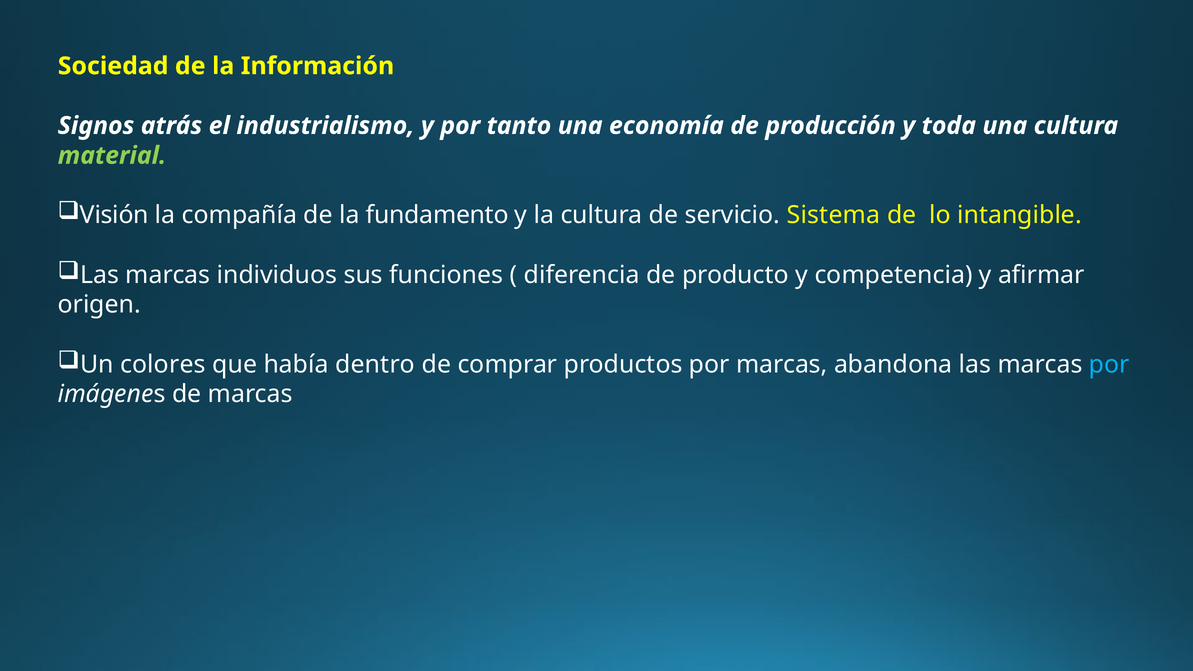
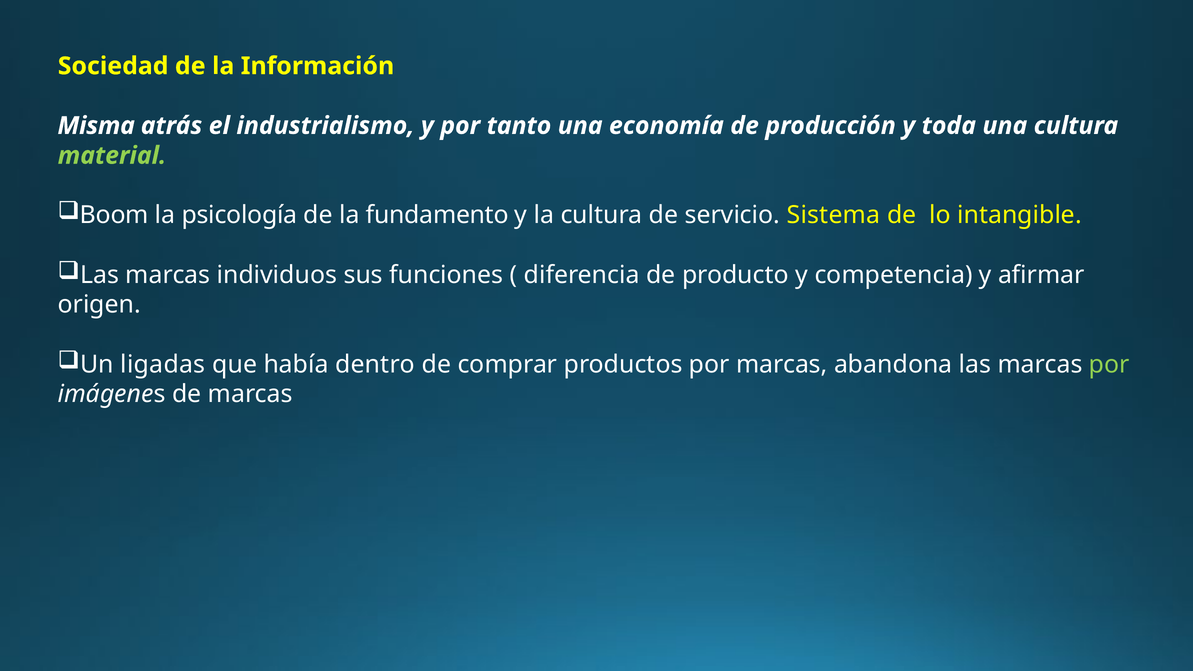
Signos: Signos -> Misma (96, 126)
Visión: Visión -> Boom (114, 215)
compañía: compañía -> psicología (240, 215)
colores: colores -> ligadas (163, 364)
por colour: light blue -> light green (1109, 364)
